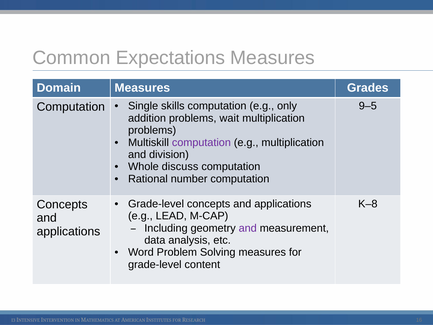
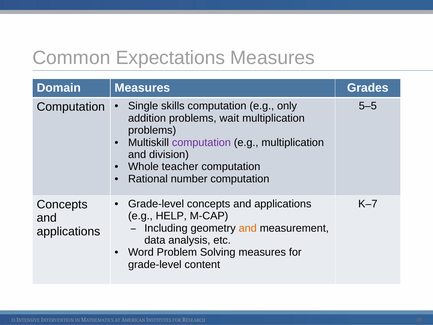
9–5: 9–5 -> 5–5 (368, 106)
discuss: discuss -> teacher (180, 167)
K–8: K–8 -> K–7 (368, 204)
LEAD: LEAD -> HELP (171, 216)
and colour: purple -> orange (248, 228)
